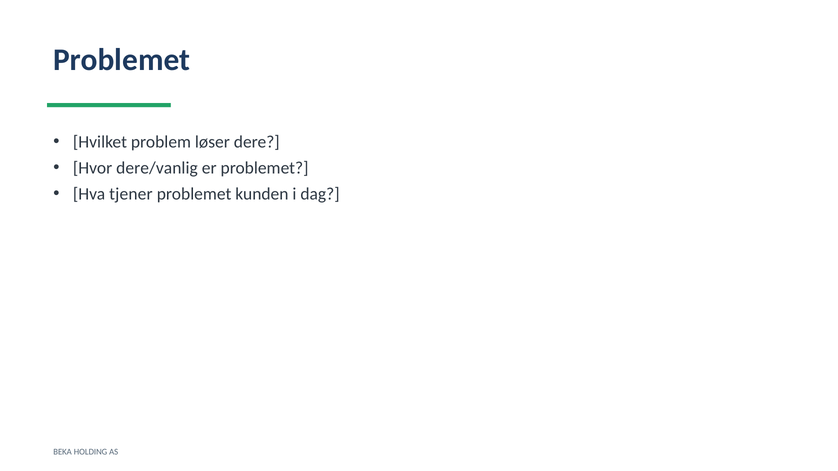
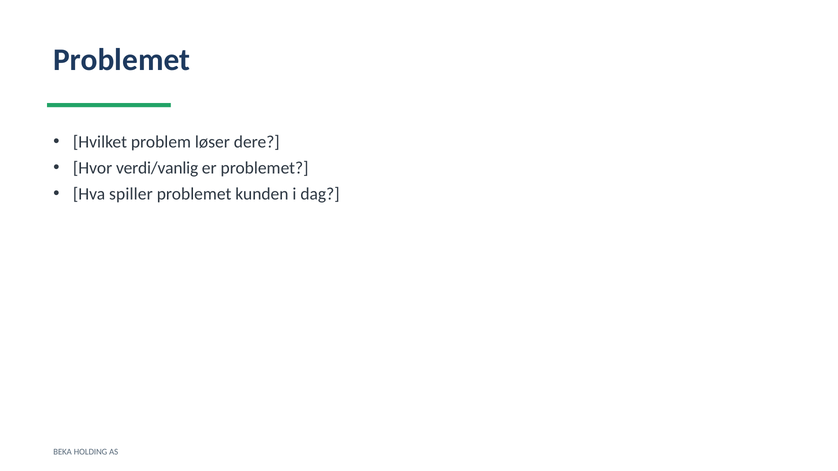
dere/vanlig: dere/vanlig -> verdi/vanlig (157, 168)
tjener: tjener -> spiller (131, 194)
